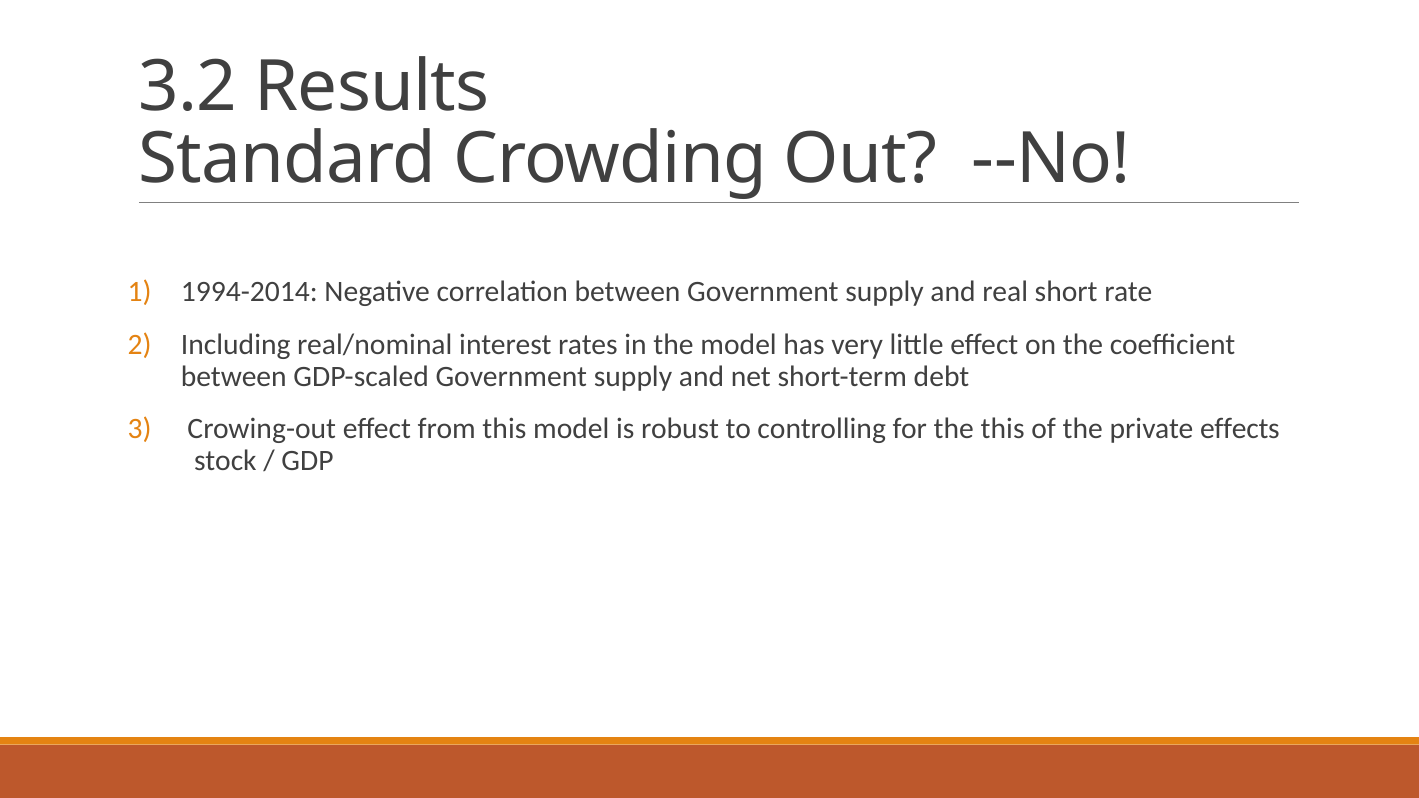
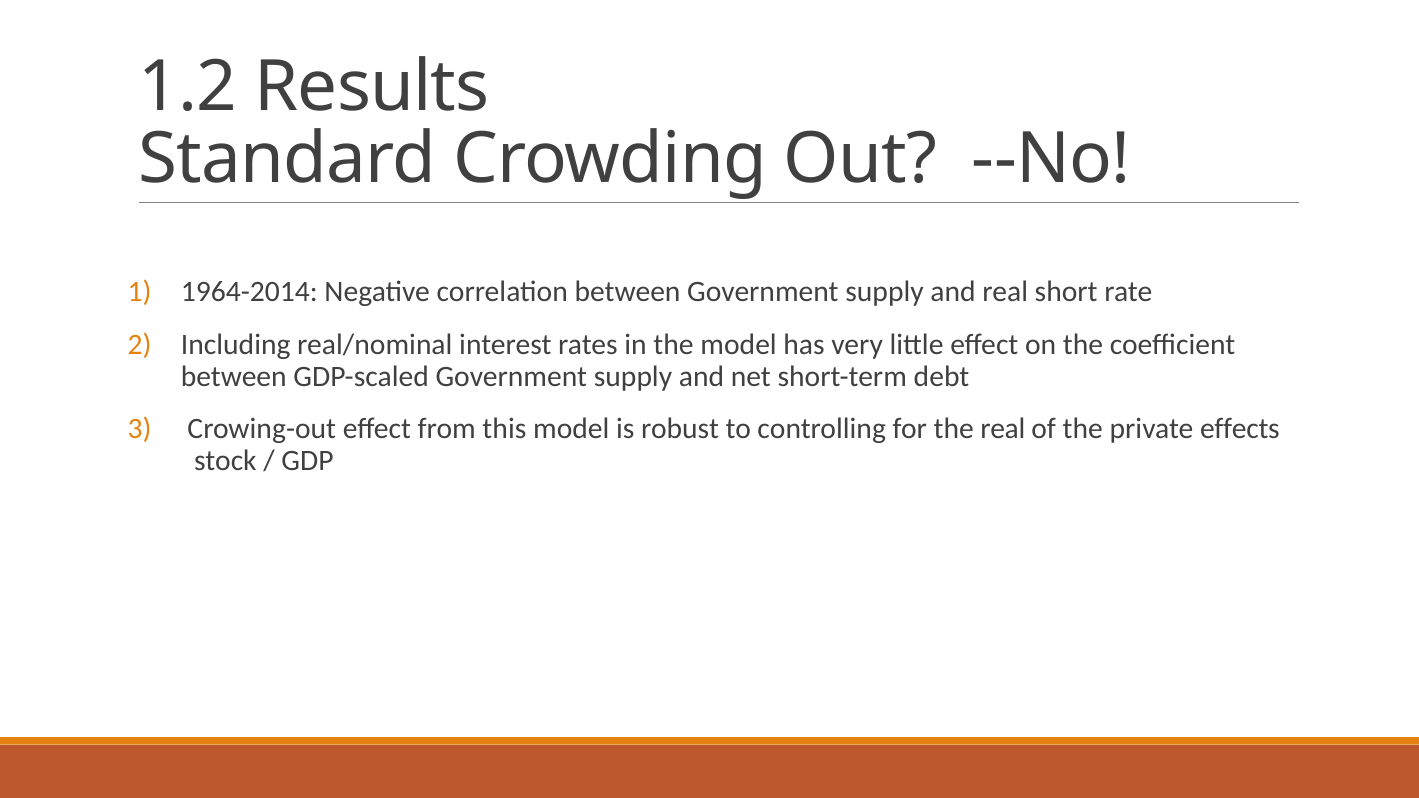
3.2: 3.2 -> 1.2 (188, 87)
1994-2014: 1994-2014 -> 1964-2014 (249, 292)
the this: this -> real (1003, 429)
